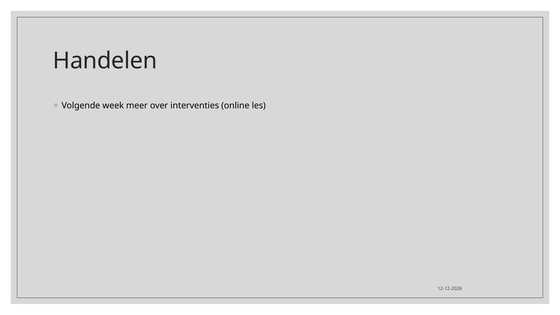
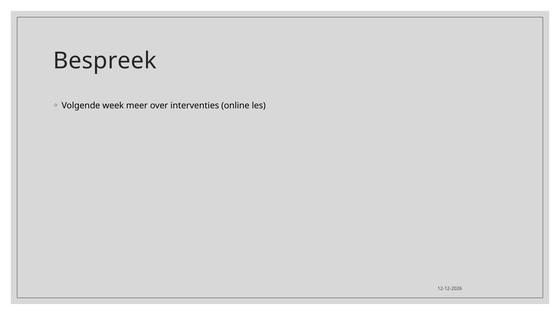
Handelen: Handelen -> Bespreek (105, 61)
